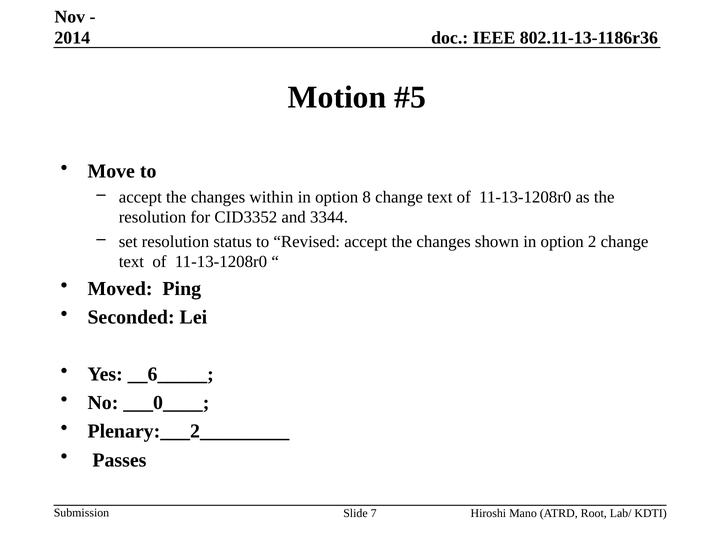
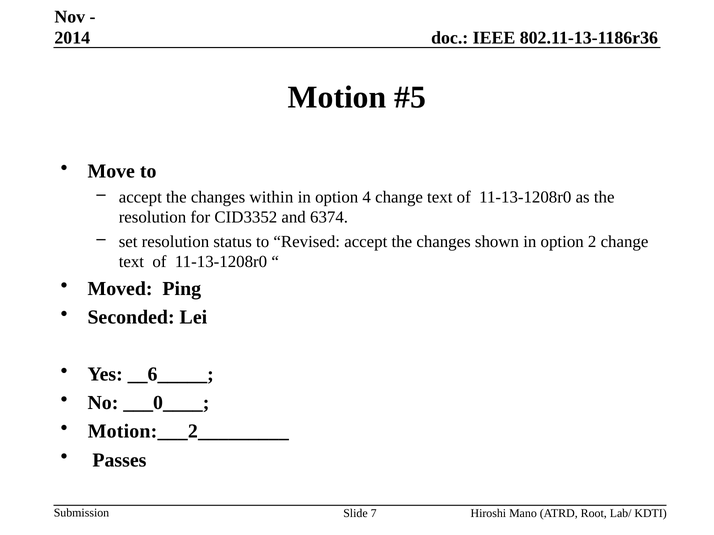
8: 8 -> 4 (367, 197)
3344: 3344 -> 6374 (329, 218)
Plenary:___2_________: Plenary:___2_________ -> Motion:___2_________ (188, 432)
